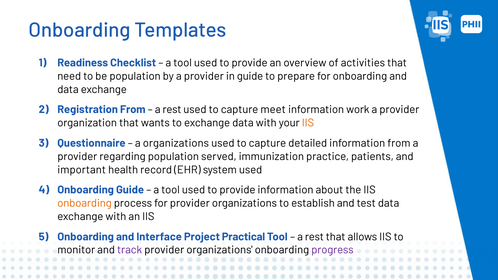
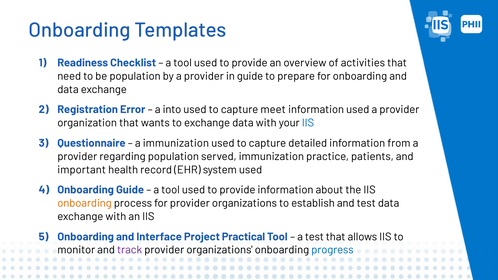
Registration From: From -> Error (133, 110)
rest: rest -> into (172, 110)
information work: work -> used (358, 110)
IIS colour: orange -> blue (308, 123)
a organizations: organizations -> immunization (176, 143)
rest: rest -> test (314, 237)
progress colour: purple -> blue (332, 250)
